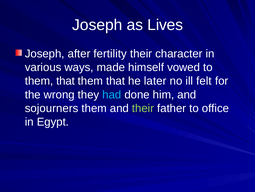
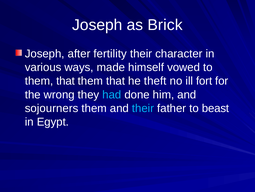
Lives: Lives -> Brick (165, 25)
later: later -> theft (155, 81)
felt: felt -> fort (204, 81)
their colour: light green -> light blue (143, 108)
office: office -> beast (216, 108)
